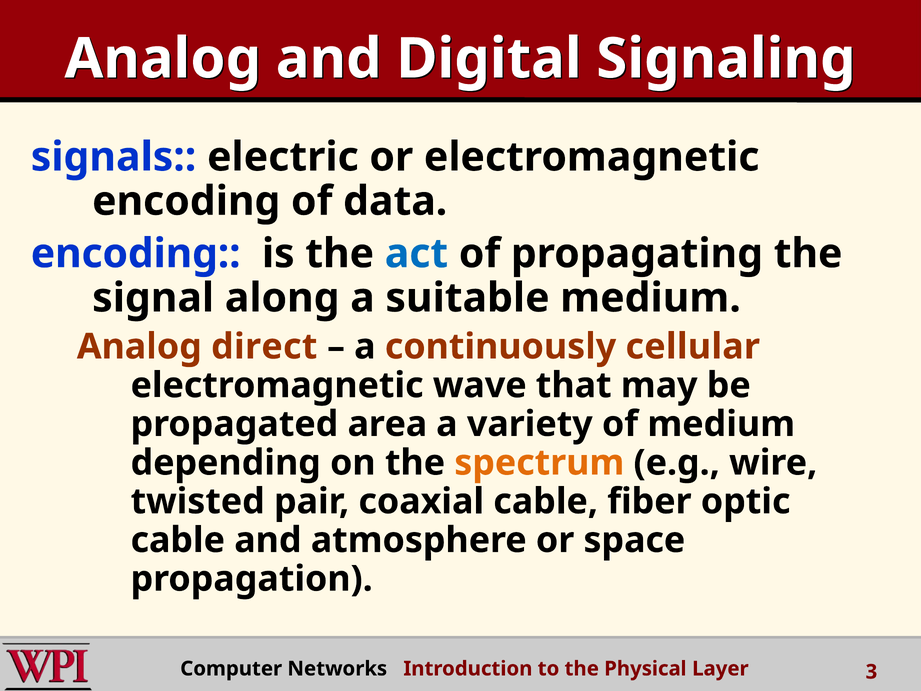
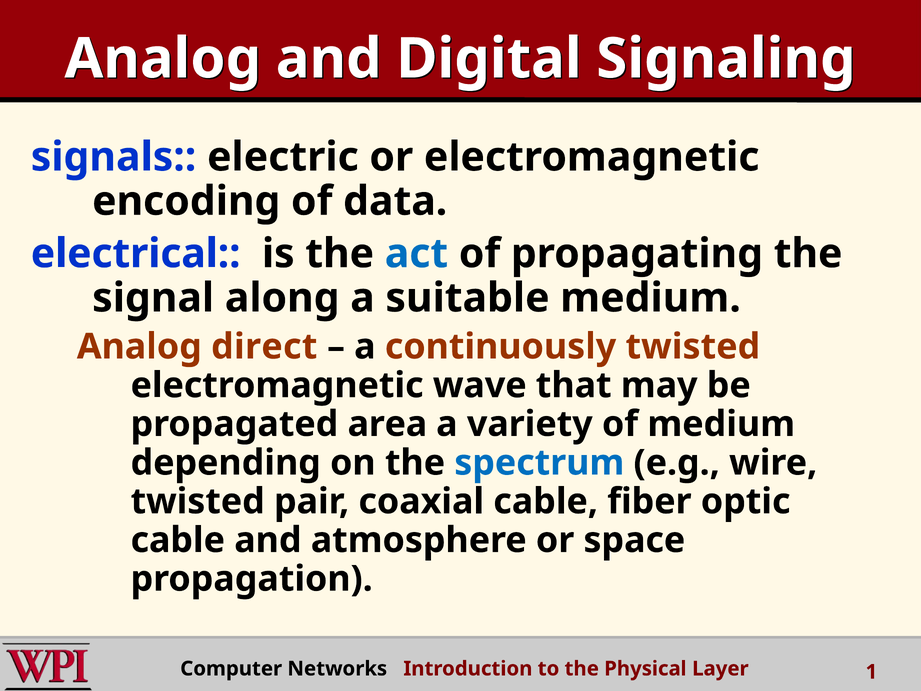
encoding: encoding -> electrical (136, 254)
continuously cellular: cellular -> twisted (693, 347)
spectrum colour: orange -> blue (539, 463)
3: 3 -> 1 (871, 672)
